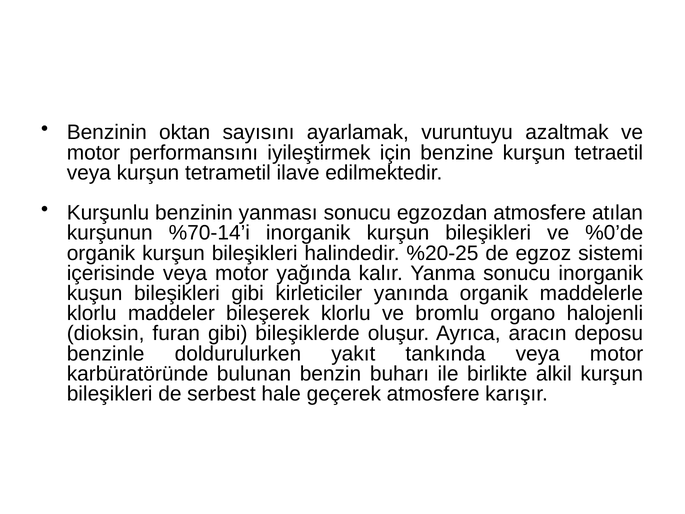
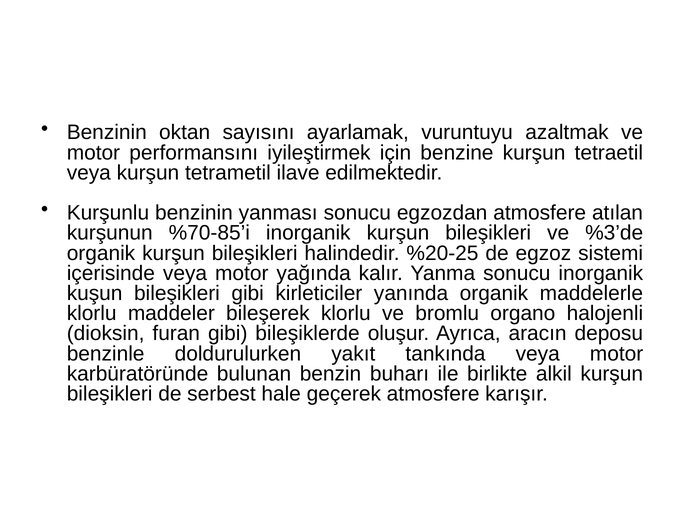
%70-14’i: %70-14’i -> %70-85’i (209, 233)
%0’de: %0’de -> %3’de (614, 233)
